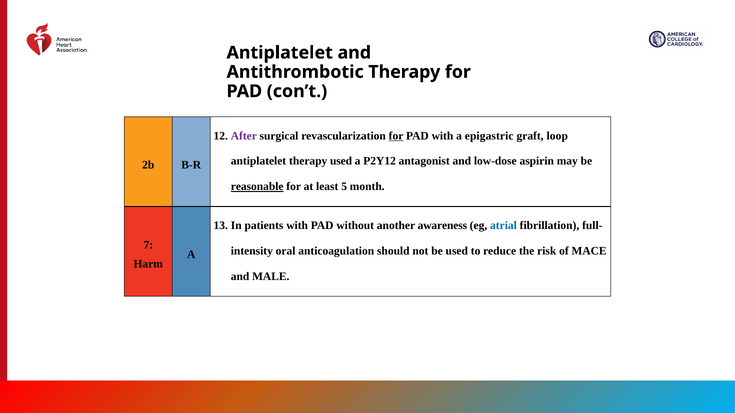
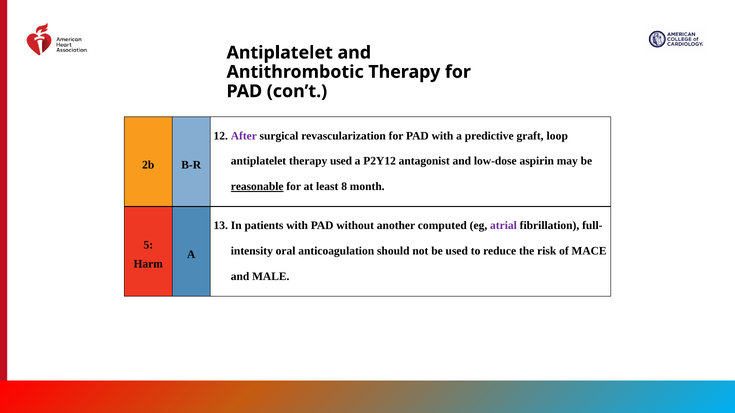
for underline: present -> none (396, 136)
epigastric: epigastric -> predictive (489, 136)
5: 5 -> 8 (344, 187)
awareness: awareness -> computed (442, 226)
atrial colour: blue -> purple (503, 226)
7: 7 -> 5 (148, 245)
